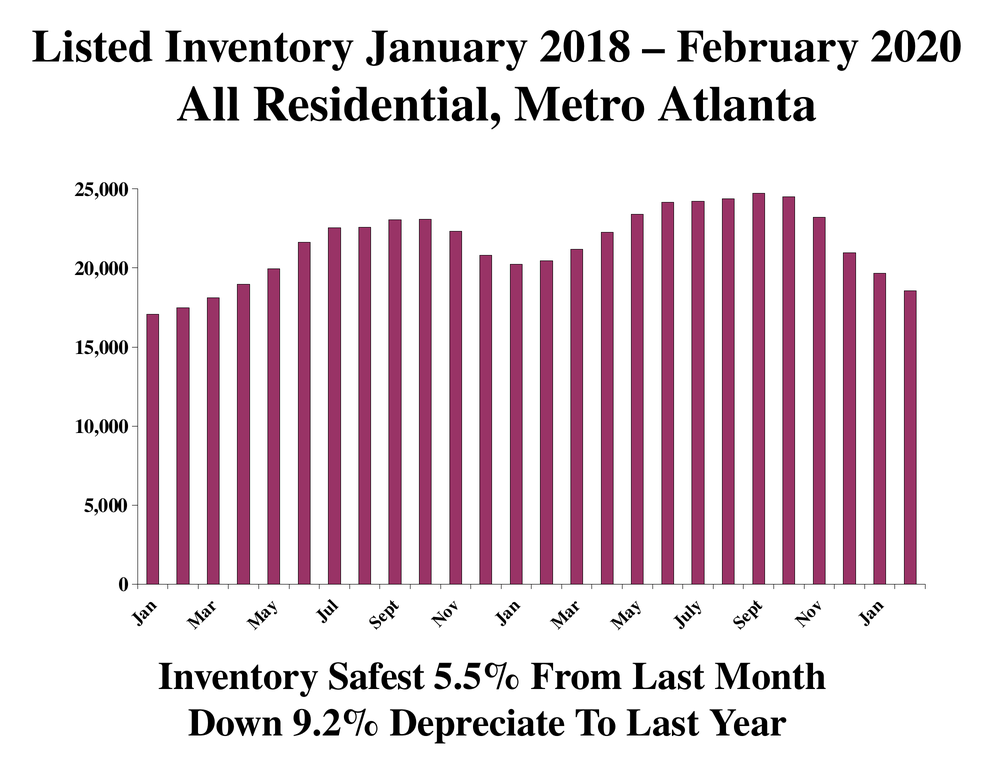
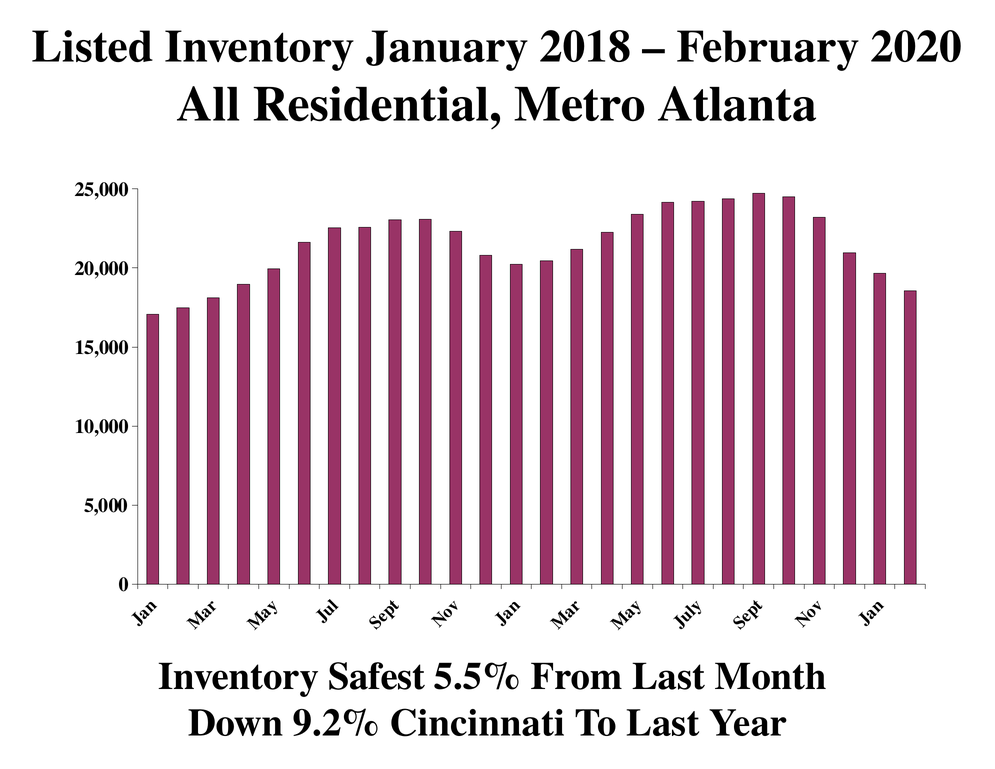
Depreciate: Depreciate -> Cincinnati (477, 723)
